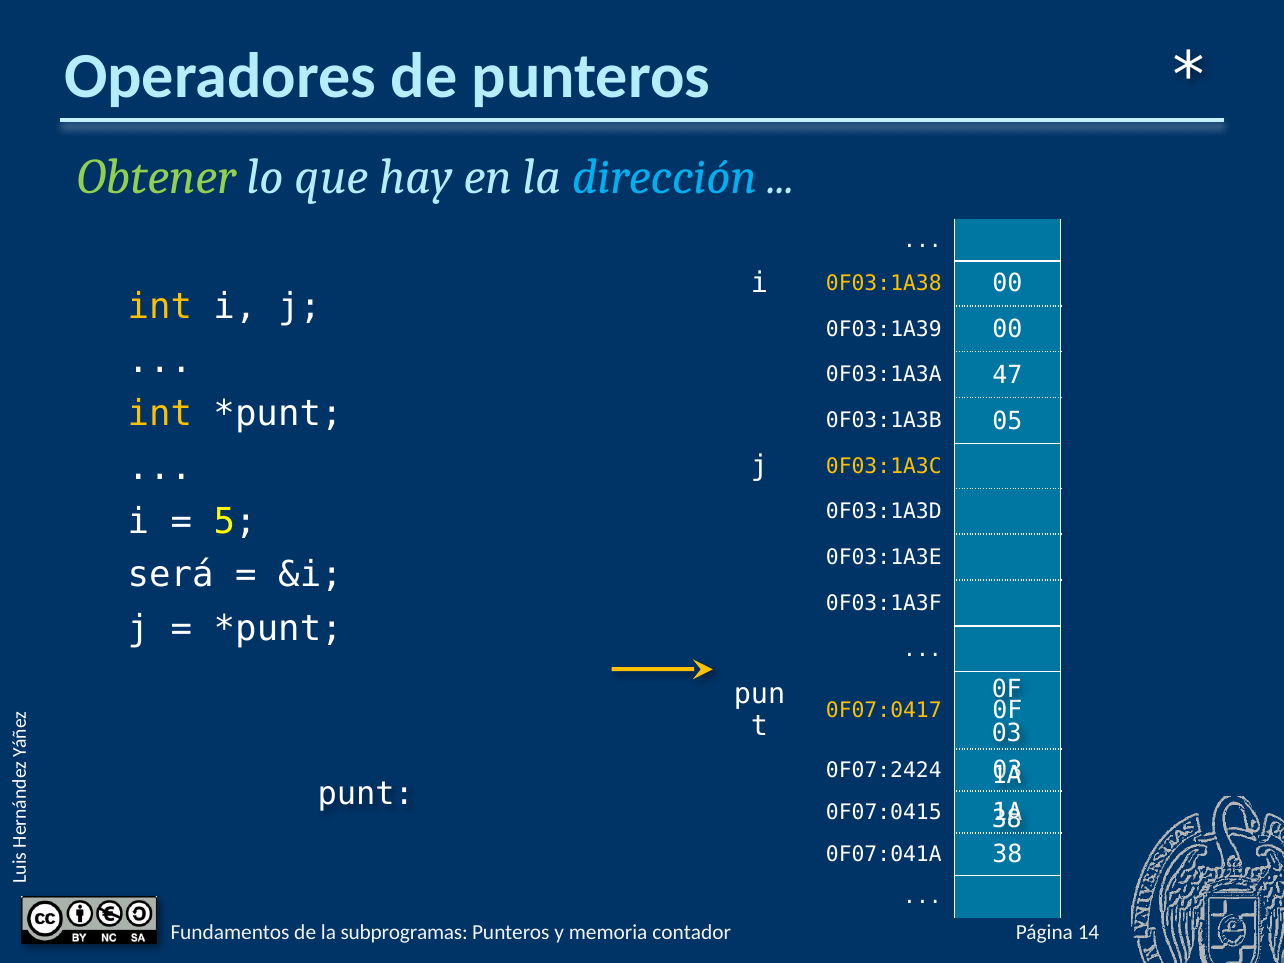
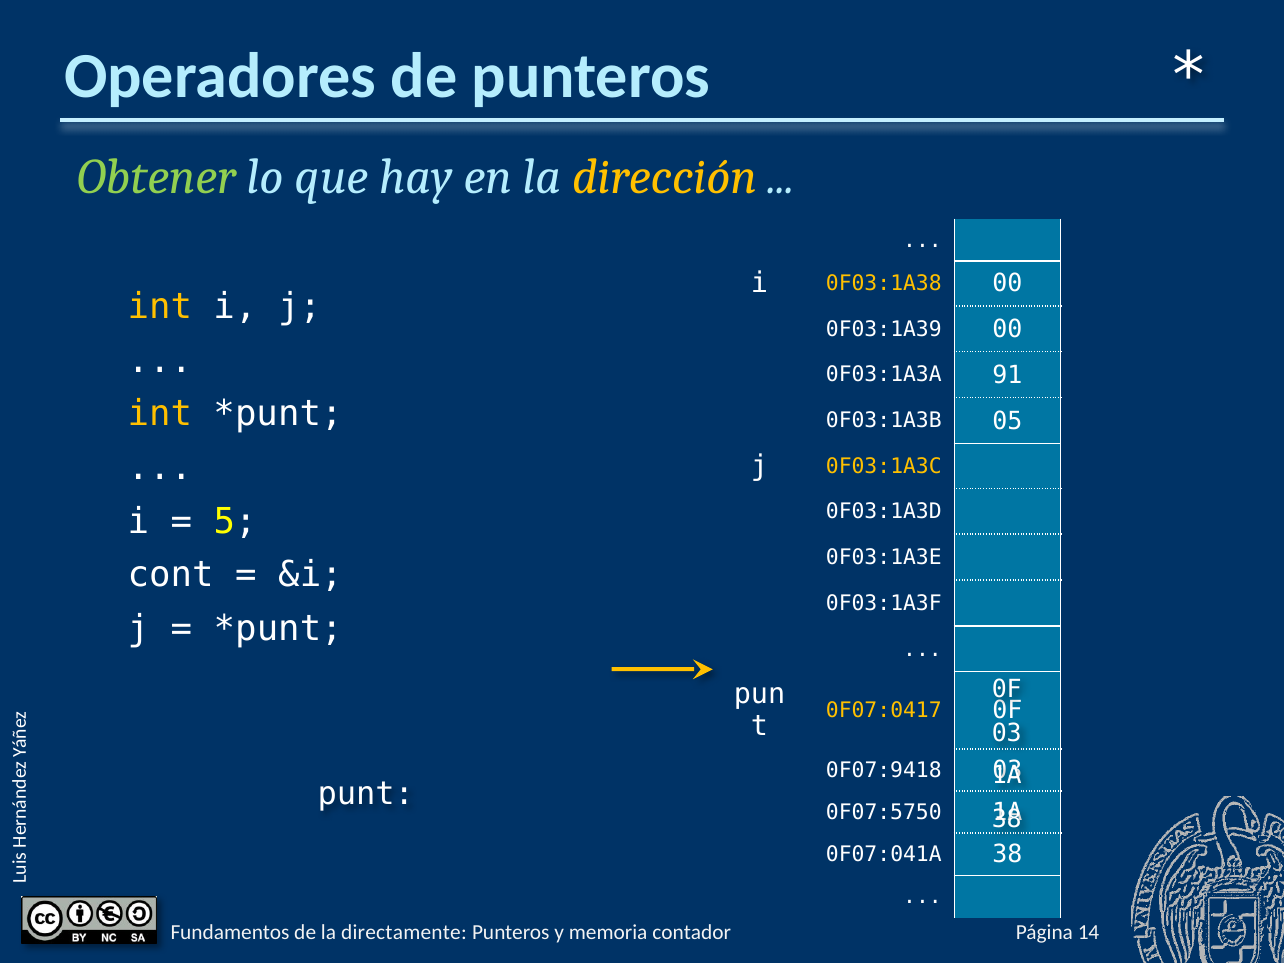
dirección colour: light blue -> yellow (664, 177)
47: 47 -> 91 (1007, 375)
será: será -> cont (171, 575)
0F07:2424: 0F07:2424 -> 0F07:9418 (884, 770)
0F07:0415: 0F07:0415 -> 0F07:5750 (884, 812)
subprogramas: subprogramas -> directamente (404, 932)
